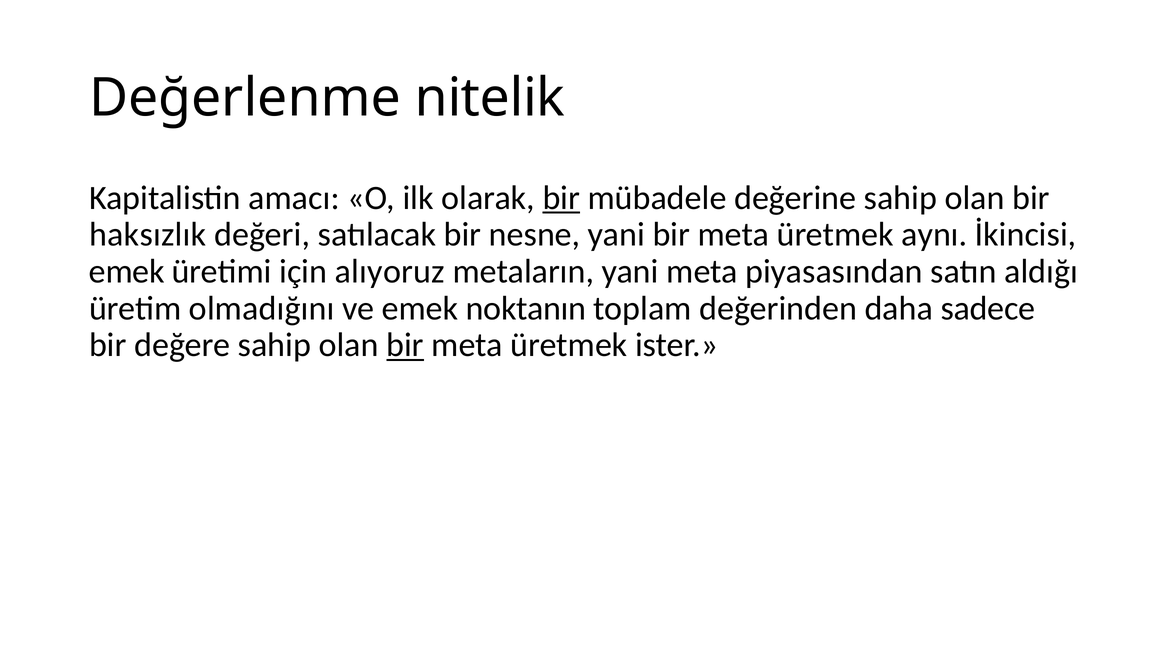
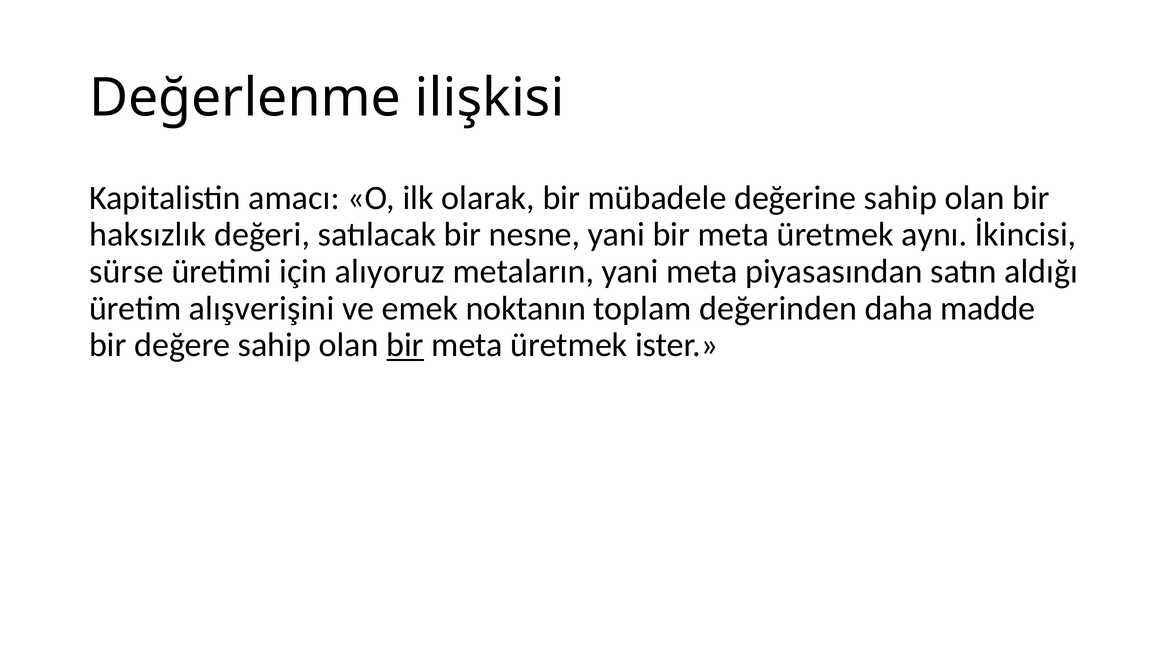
nitelik: nitelik -> ilişkisi (490, 98)
bir underline: present -> none (561, 198)
emek: emek -> sürse (126, 271)
olmadığını: olmadığını -> alışverişini (262, 308)
sadece: sadece -> madde (988, 308)
